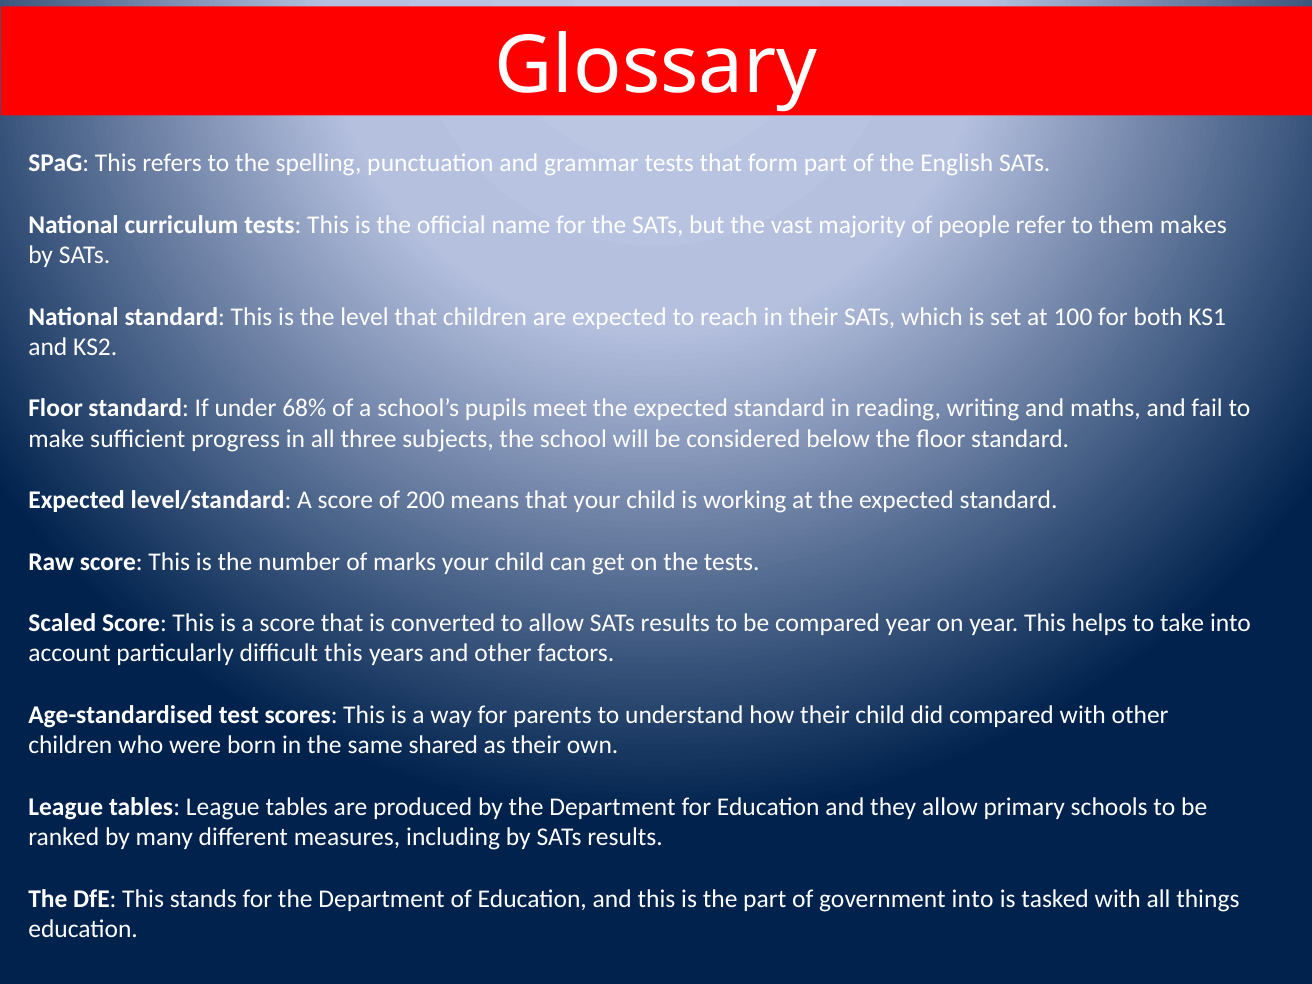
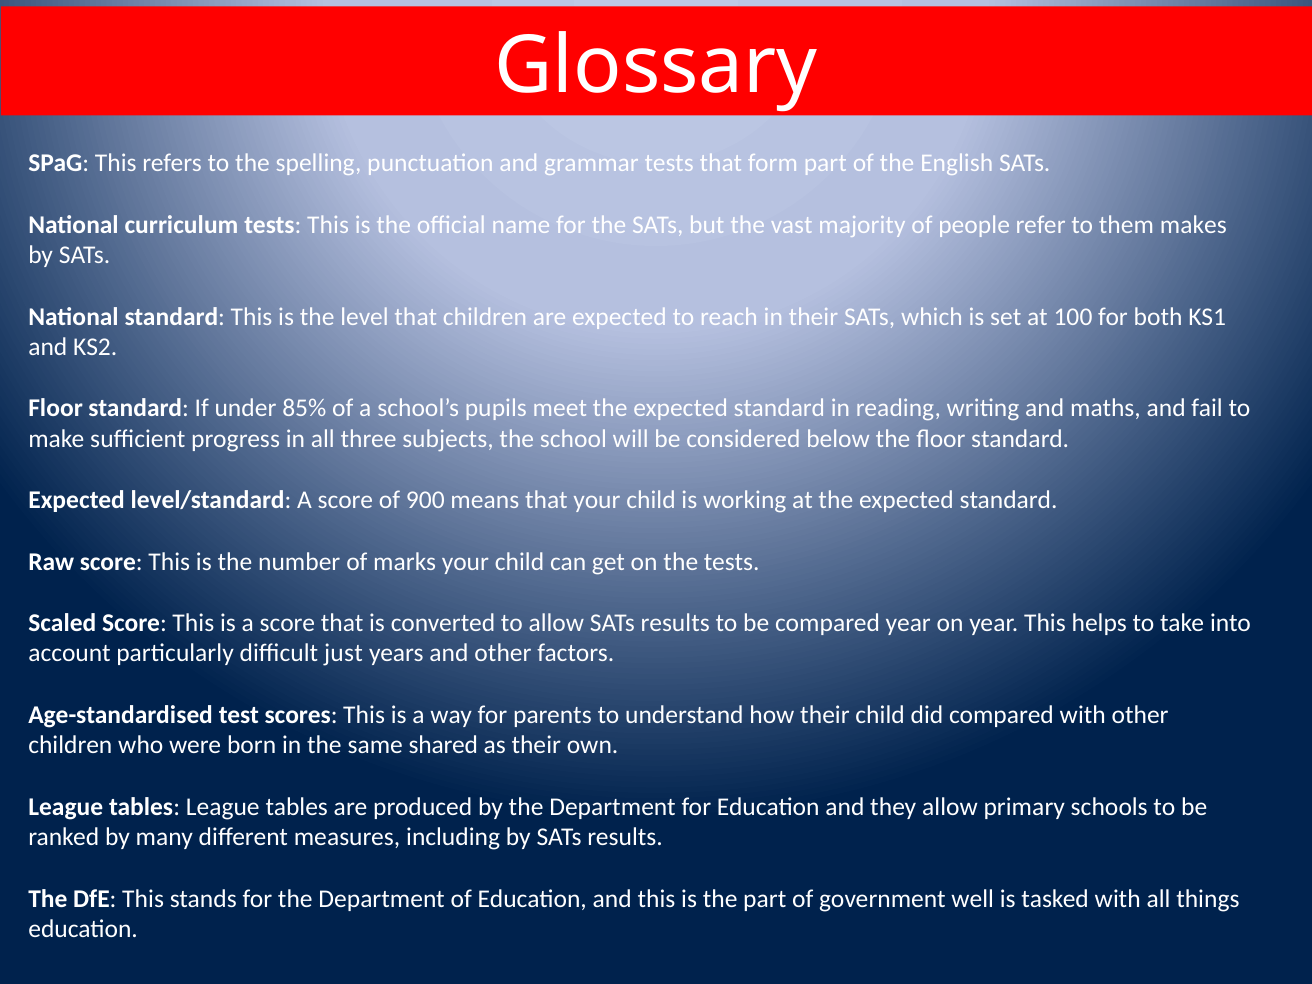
68%: 68% -> 85% (304, 409)
200: 200 -> 900 (425, 500)
difficult this: this -> just (343, 654)
government into: into -> well (973, 899)
